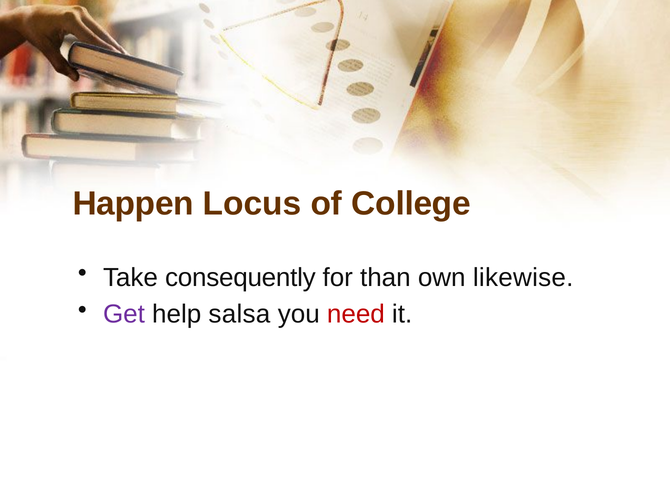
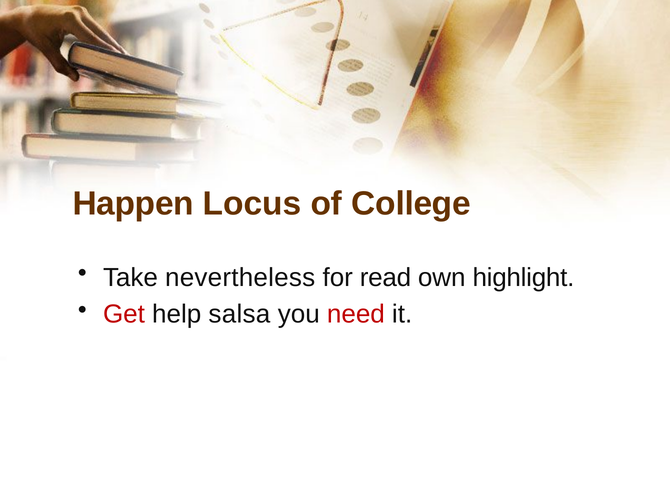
consequently: consequently -> nevertheless (240, 277)
than: than -> read (385, 277)
likewise: likewise -> highlight (523, 277)
Get colour: purple -> red (124, 314)
